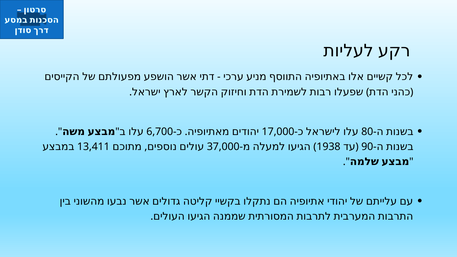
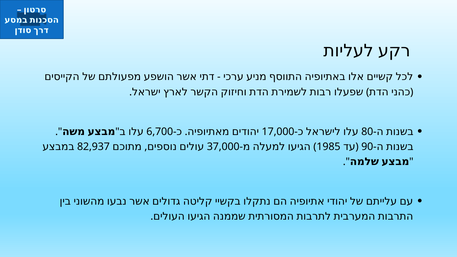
13,411: 13,411 -> 82,937 (93, 147)
1938: 1938 -> 1985 (329, 147)
